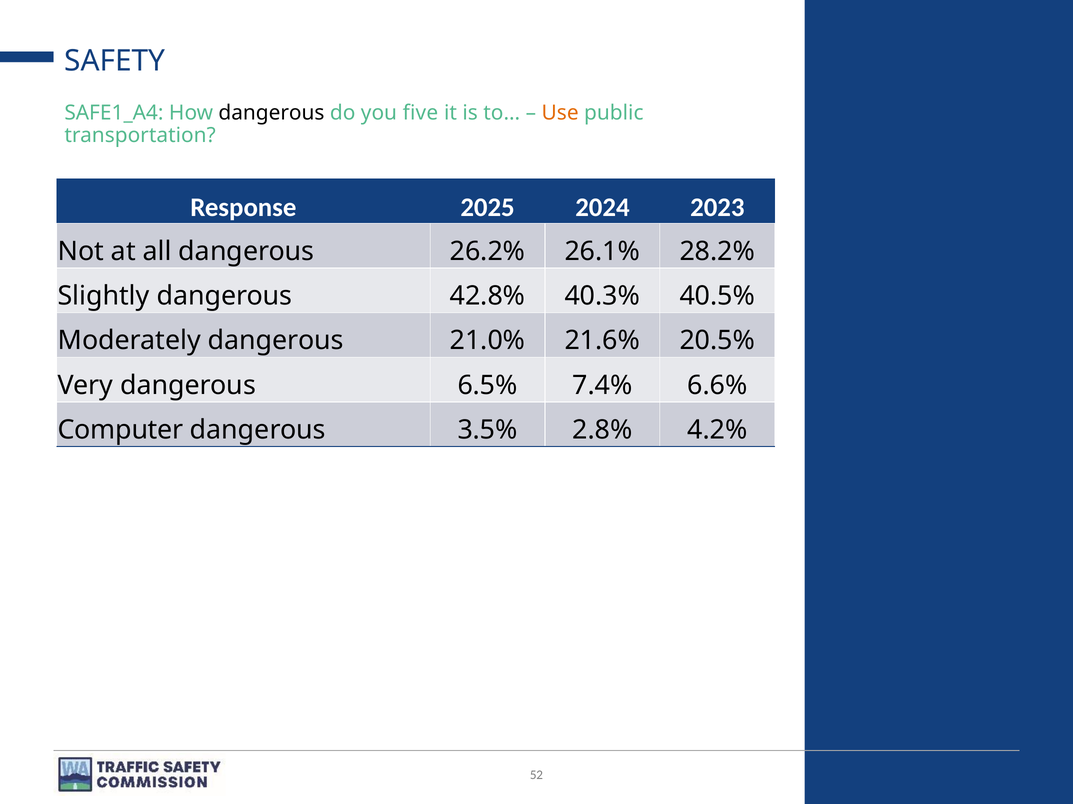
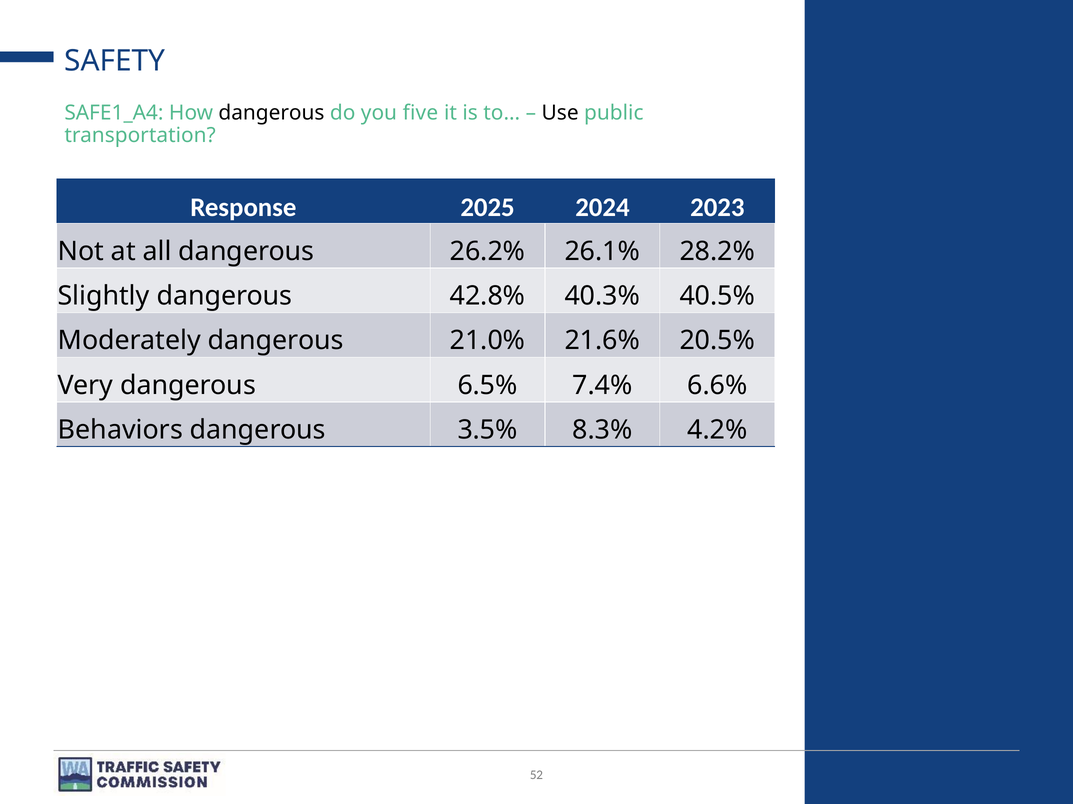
Use colour: orange -> black (560, 113)
Computer: Computer -> Behaviors (120, 430)
2.8%: 2.8% -> 8.3% (602, 430)
